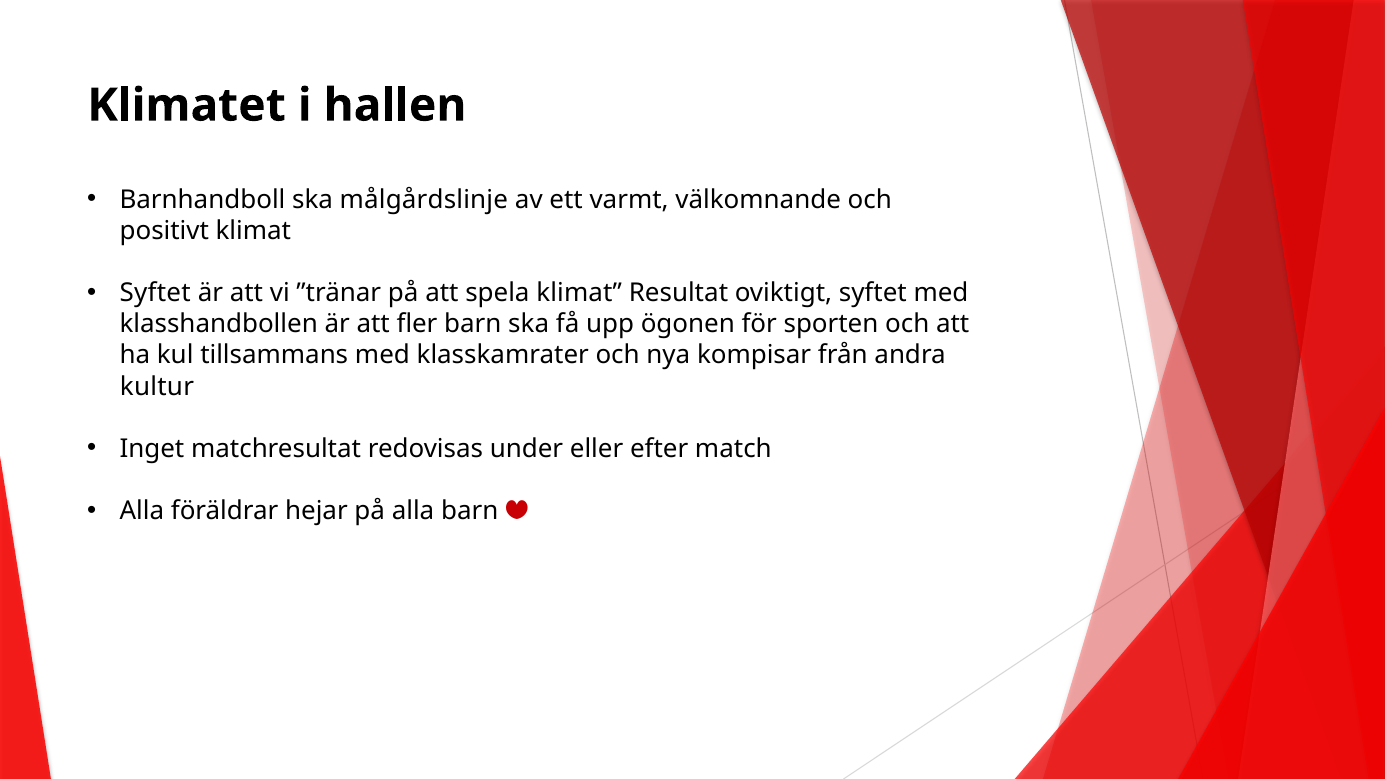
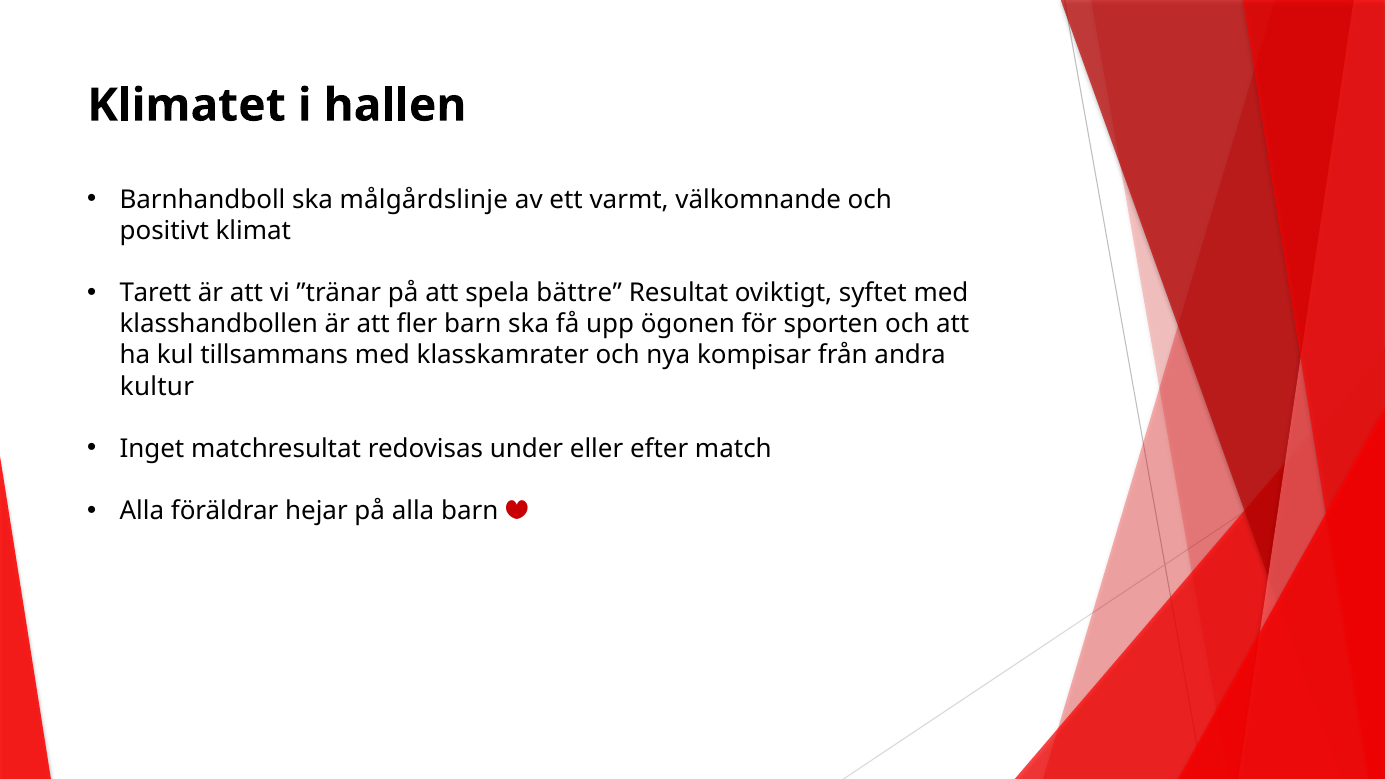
Syftet: Syftet -> Tarett (155, 293)
spela klimat: klimat -> bättre (579, 293)
